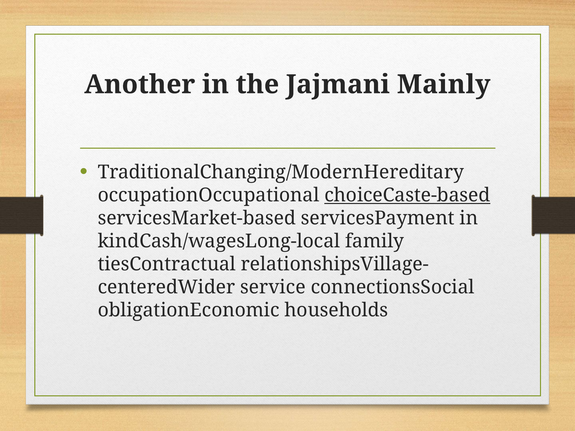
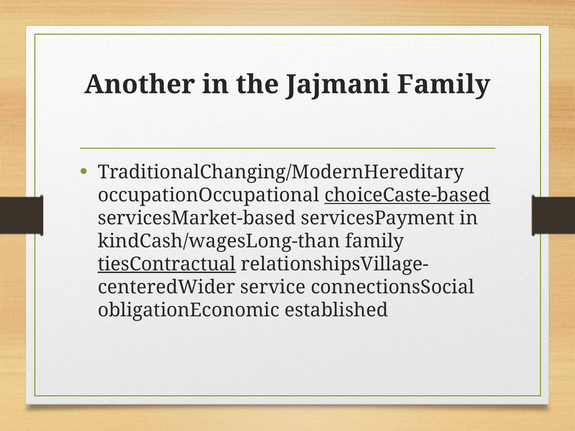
Jajmani Mainly: Mainly -> Family (444, 85)
kindCash/wagesLong-local: kindCash/wagesLong-local -> kindCash/wagesLong-than (219, 241)
tiesContractual underline: none -> present (167, 264)
households: households -> established (336, 310)
